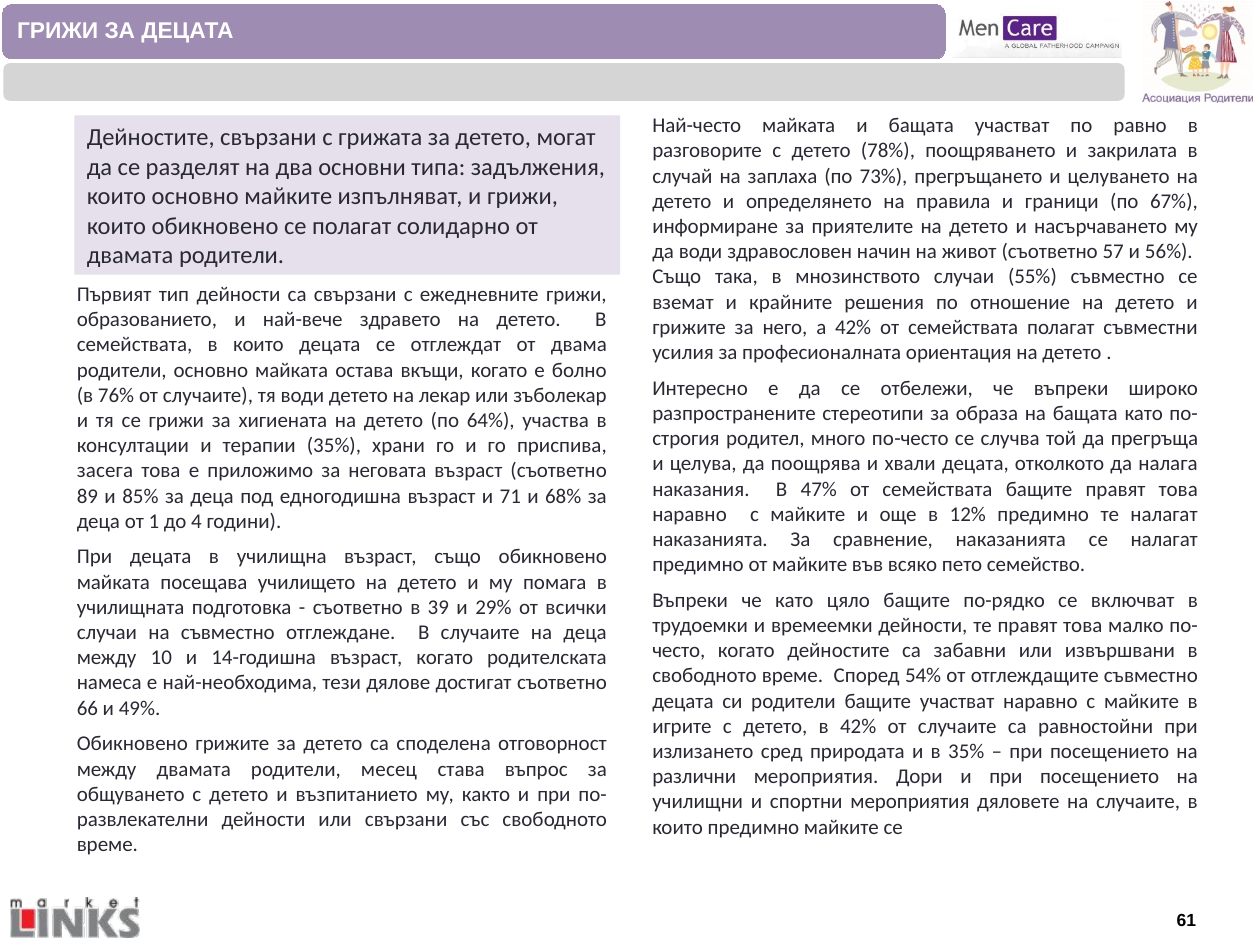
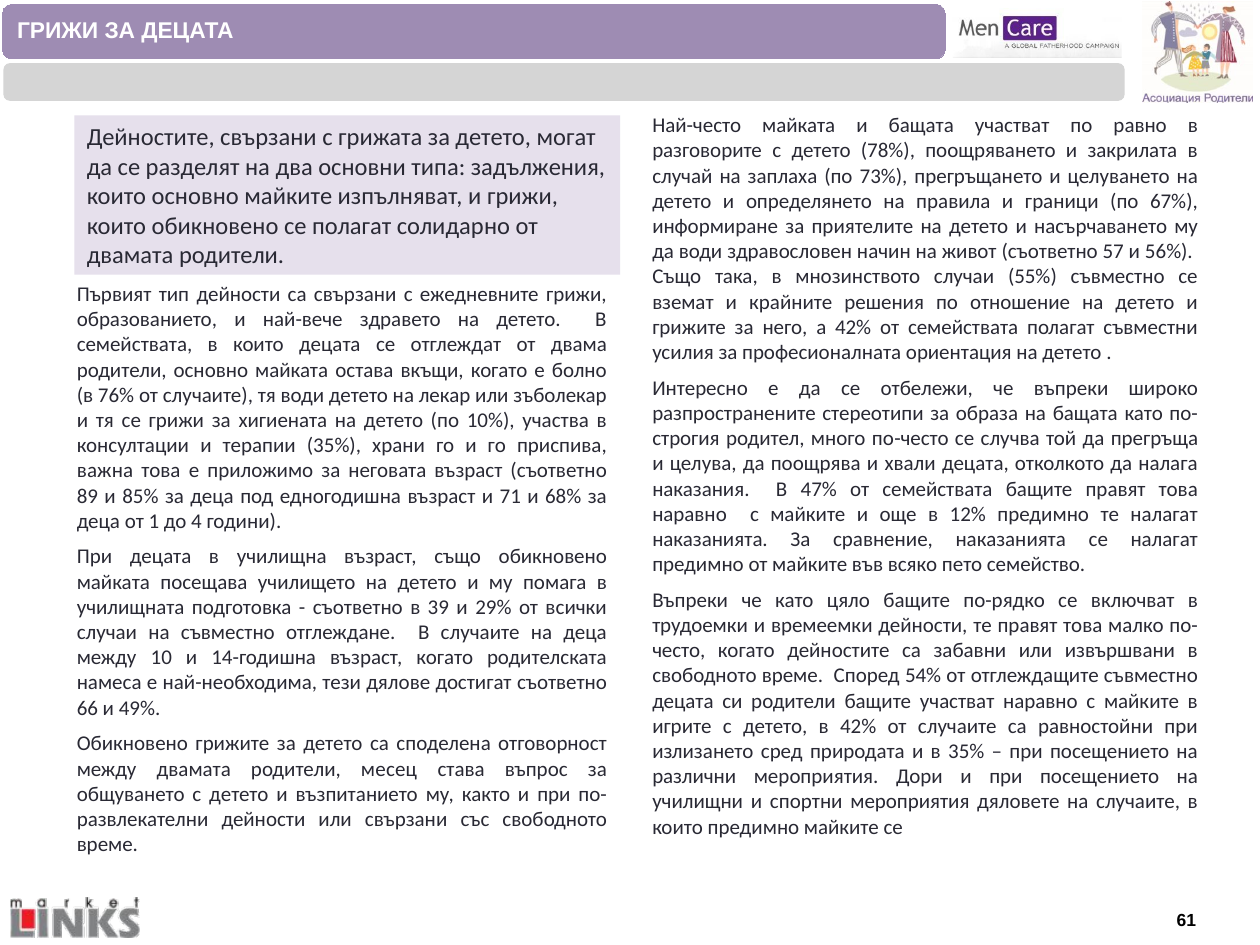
64%: 64% -> 10% (491, 421)
засега: засега -> важна (105, 471)
